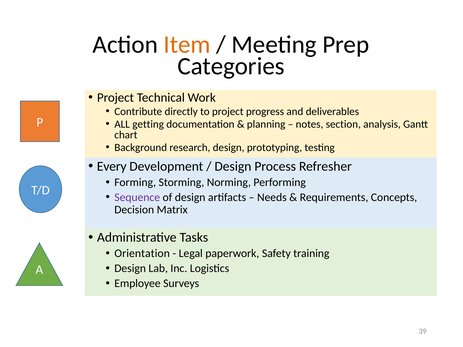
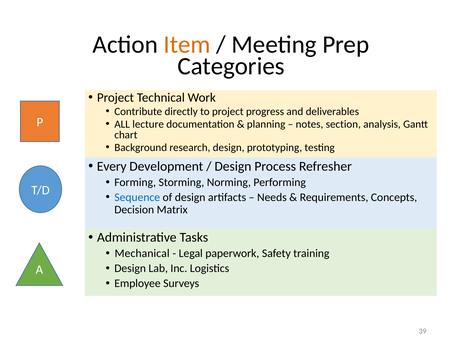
getting: getting -> lecture (148, 124)
Sequence colour: purple -> blue (137, 197)
Orientation: Orientation -> Mechanical (142, 254)
